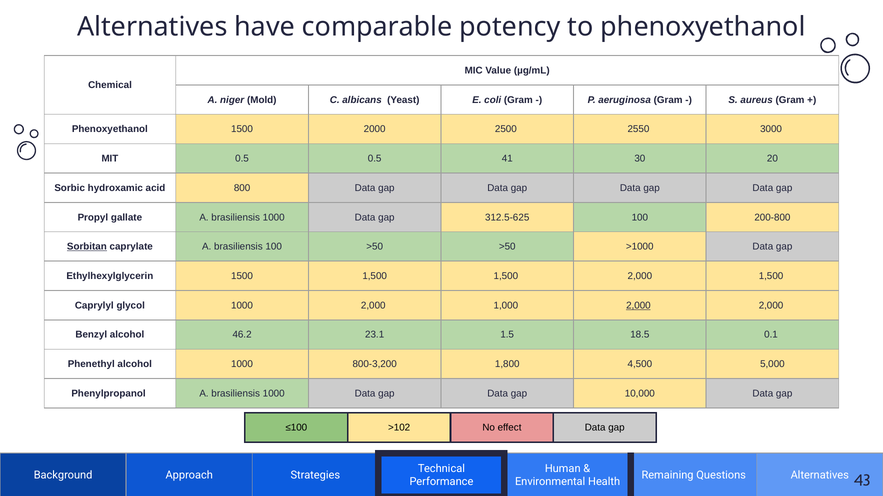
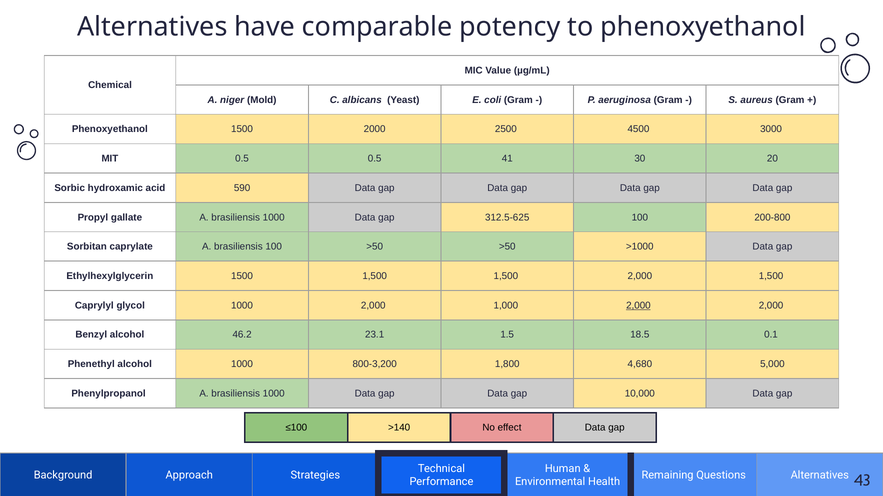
2550: 2550 -> 4500 (638, 129)
800: 800 -> 590 (242, 188)
Sorbitan underline: present -> none (87, 247)
4,500: 4,500 -> 4,680 (640, 365)
>102: >102 -> >140 (399, 428)
